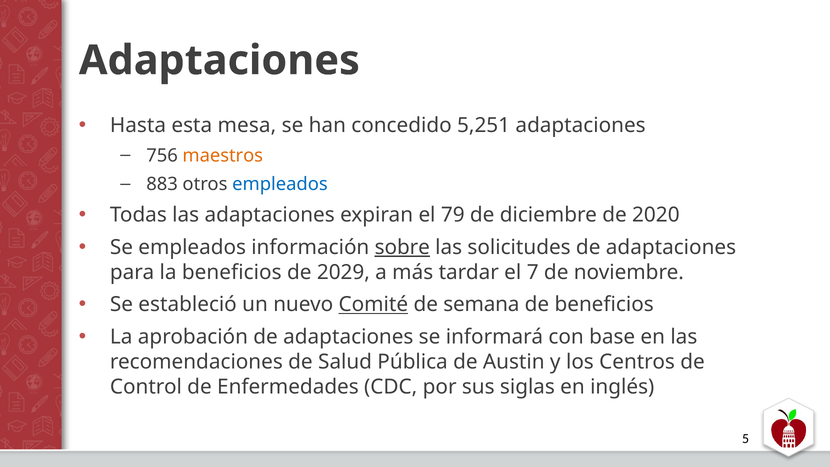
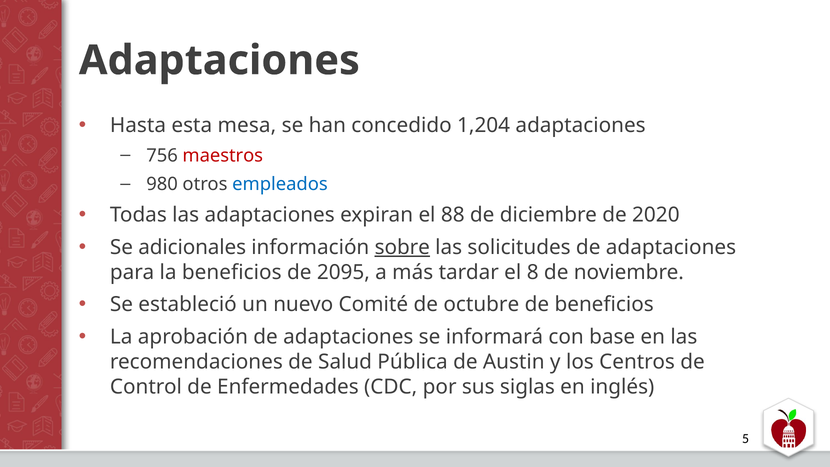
5,251: 5,251 -> 1,204 (484, 126)
maestros colour: orange -> red (223, 155)
883: 883 -> 980 (162, 184)
79: 79 -> 88 (453, 215)
Se empleados: empleados -> adicionales (192, 247)
2029: 2029 -> 2095 (343, 272)
7: 7 -> 8 (533, 272)
Comité underline: present -> none (373, 305)
semana: semana -> octubre (481, 305)
